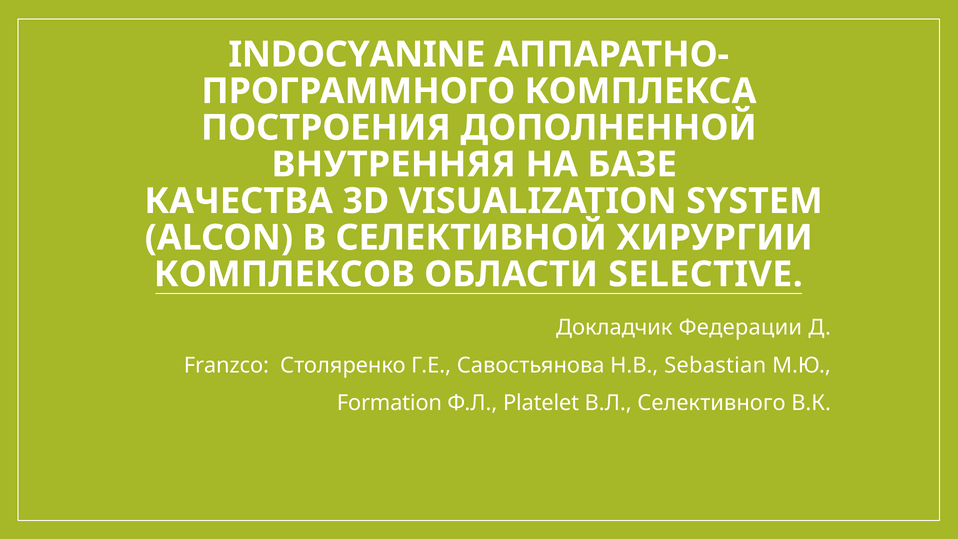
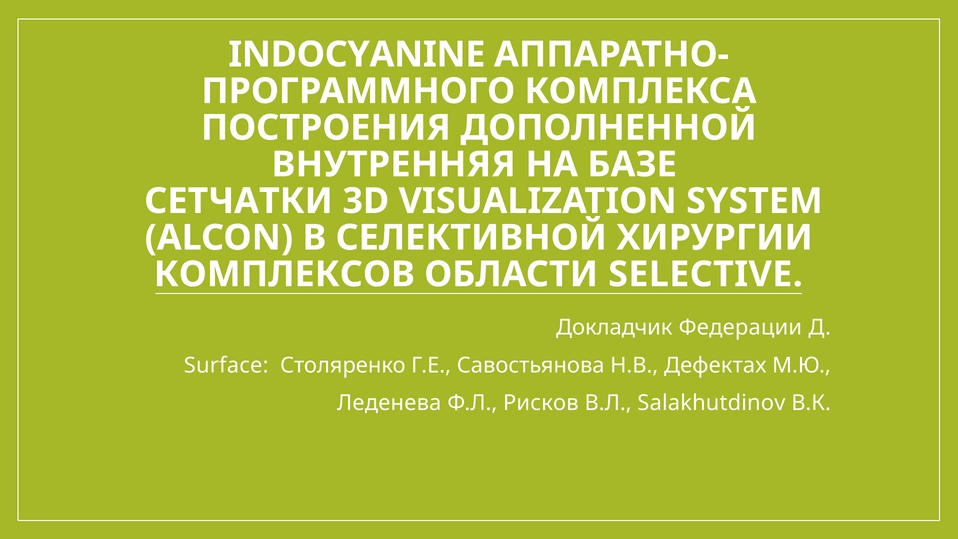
КАЧЕСТВА: КАЧЕСТВА -> СЕТЧАТКИ (239, 201)
Franzco: Franzco -> Surface (226, 365)
Sebastian: Sebastian -> Дефектах (715, 365)
Formation: Formation -> Леденева (389, 403)
Platelet: Platelet -> Рисков (541, 403)
Селективного: Селективного -> Salakhutdinov (711, 403)
